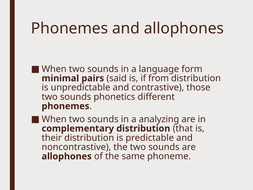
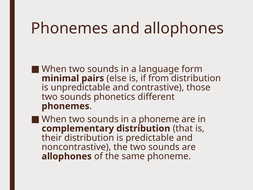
said: said -> else (117, 78)
a analyzing: analyzing -> phoneme (159, 119)
